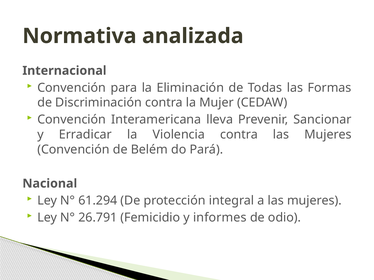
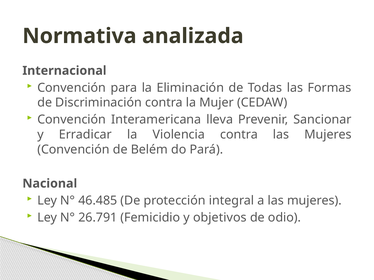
61.294: 61.294 -> 46.485 (98, 201)
informes: informes -> objetivos (220, 218)
